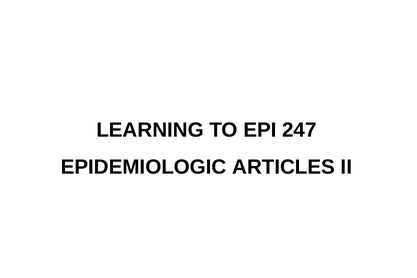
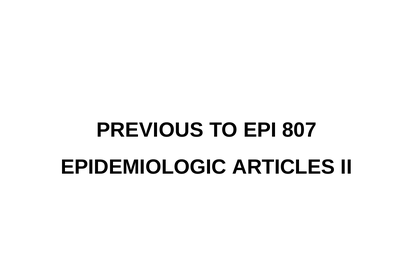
LEARNING: LEARNING -> PREVIOUS (150, 130)
247: 247 -> 807 (299, 130)
